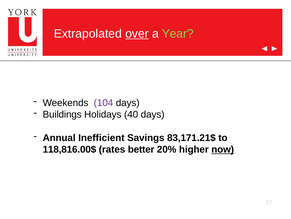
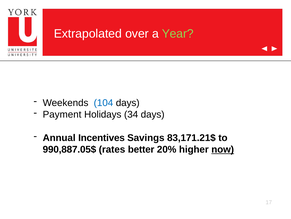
over underline: present -> none (137, 34)
104 colour: purple -> blue (103, 103)
Buildings: Buildings -> Payment (62, 114)
40: 40 -> 34 (131, 114)
Inefficient: Inefficient -> Incentives (101, 137)
118,816.00$: 118,816.00$ -> 990,887.05$ (69, 149)
